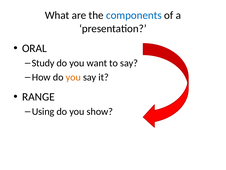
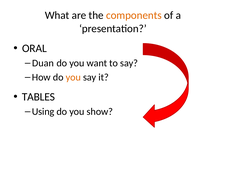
components colour: blue -> orange (134, 15)
Study: Study -> Duan (43, 63)
RANGE: RANGE -> TABLES (38, 97)
